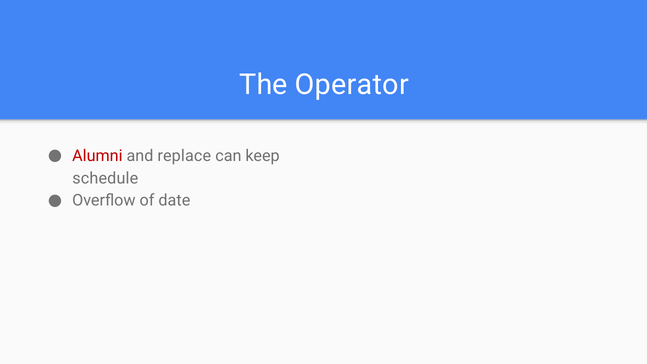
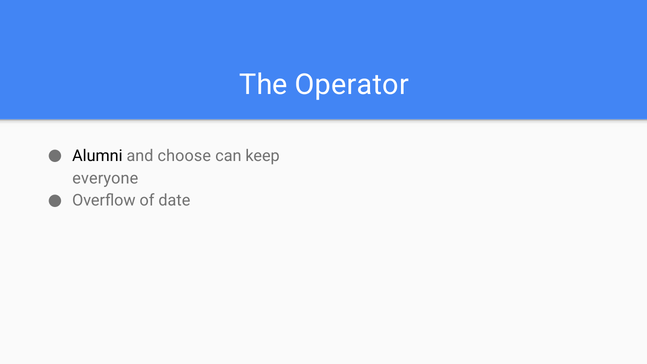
Alumni colour: red -> black (97, 156)
replace: replace -> choose (184, 156)
schedule: schedule -> everyone (105, 178)
